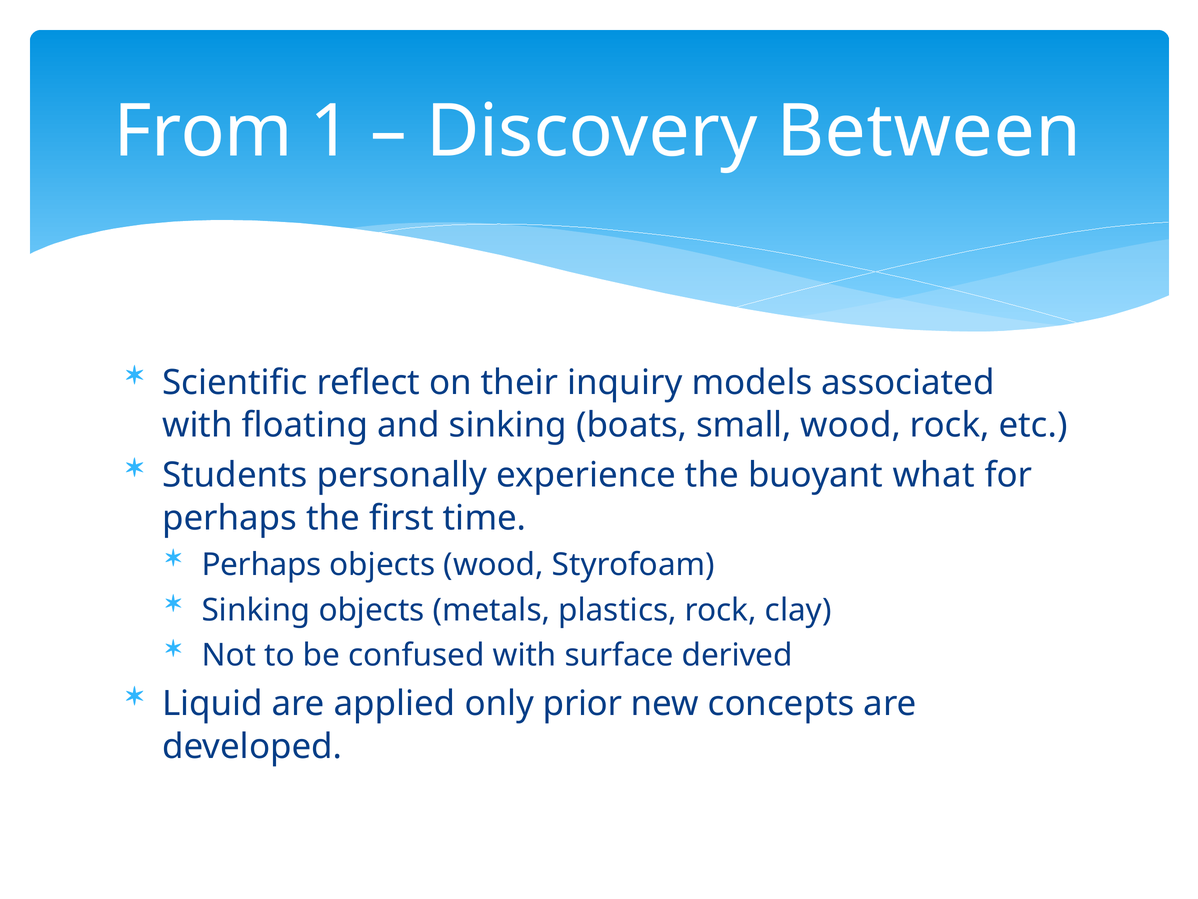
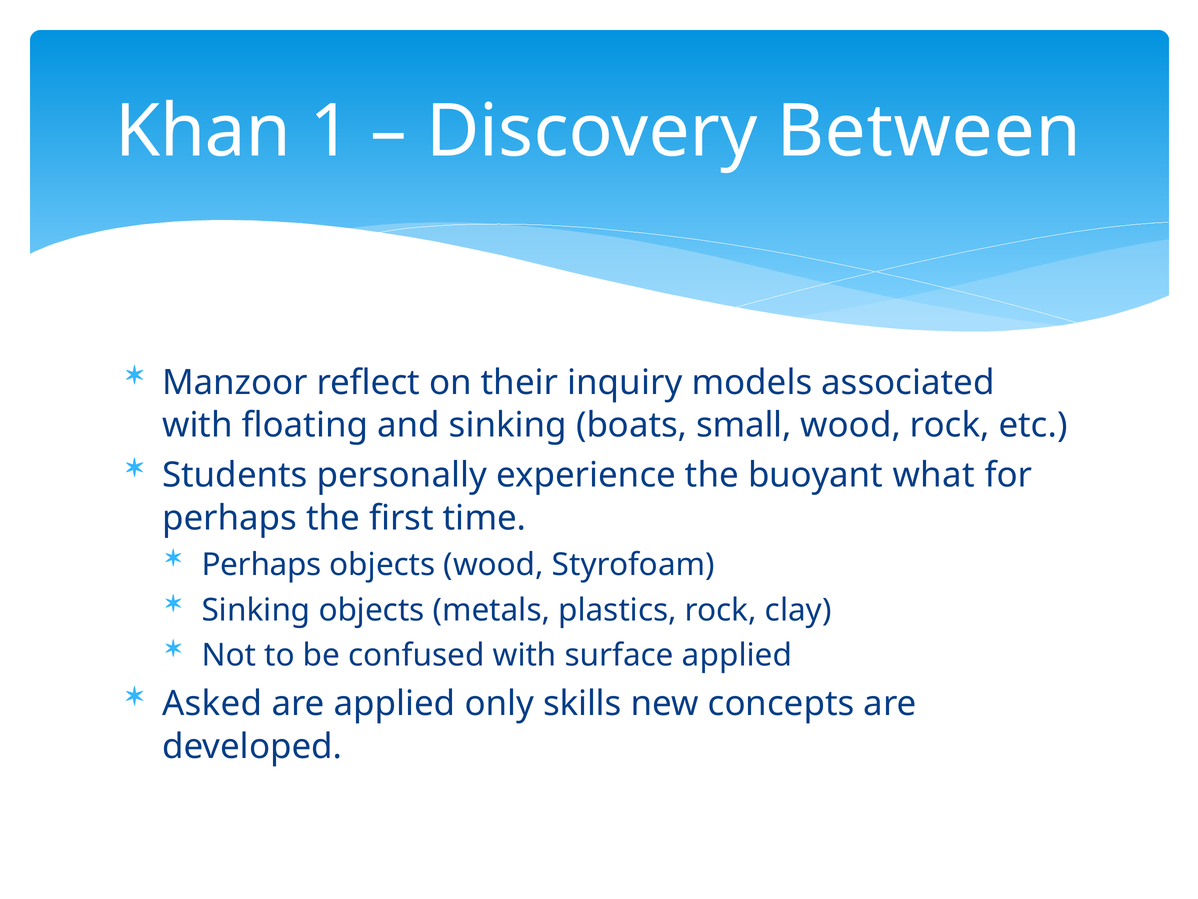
From: From -> Khan (203, 131)
Scientific: Scientific -> Manzoor (235, 382)
surface derived: derived -> applied (737, 655)
Liquid: Liquid -> Asked (212, 703)
prior: prior -> skills (582, 703)
